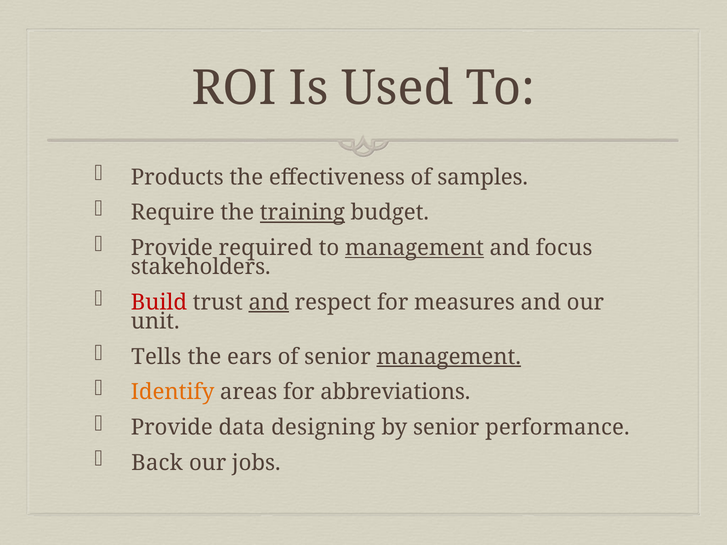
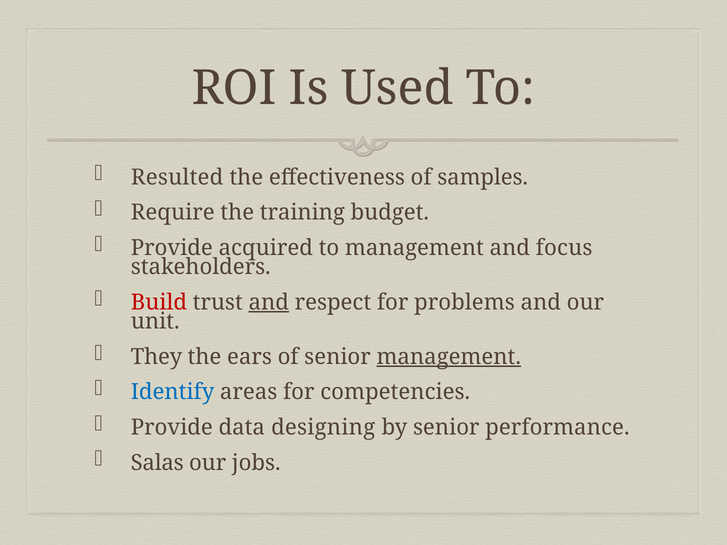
Products: Products -> Resulted (177, 177)
training underline: present -> none (302, 213)
required: required -> acquired (266, 248)
management underline: present -> none (414, 248)
measures: measures -> problems (464, 303)
Tells: Tells -> They (156, 357)
Identify colour: orange -> blue (173, 392)
abbreviations: abbreviations -> competencies (395, 392)
Back: Back -> Salas (157, 463)
